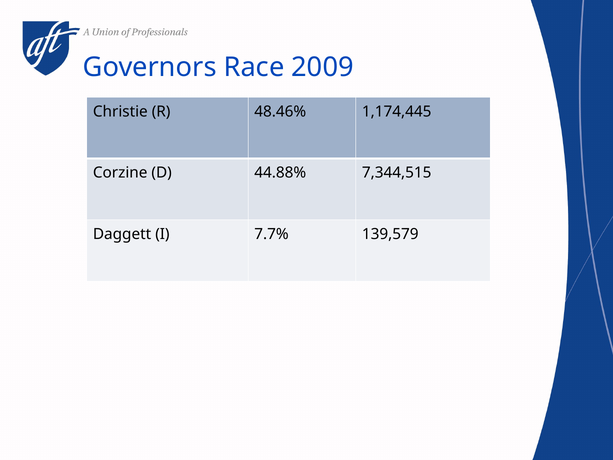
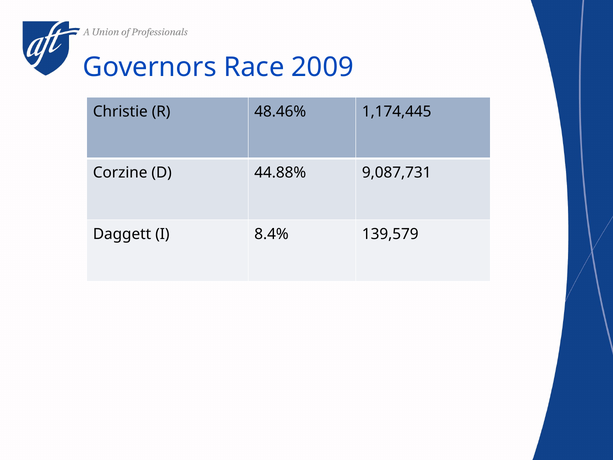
7,344,515: 7,344,515 -> 9,087,731 (397, 173)
7.7%: 7.7% -> 8.4% (272, 234)
